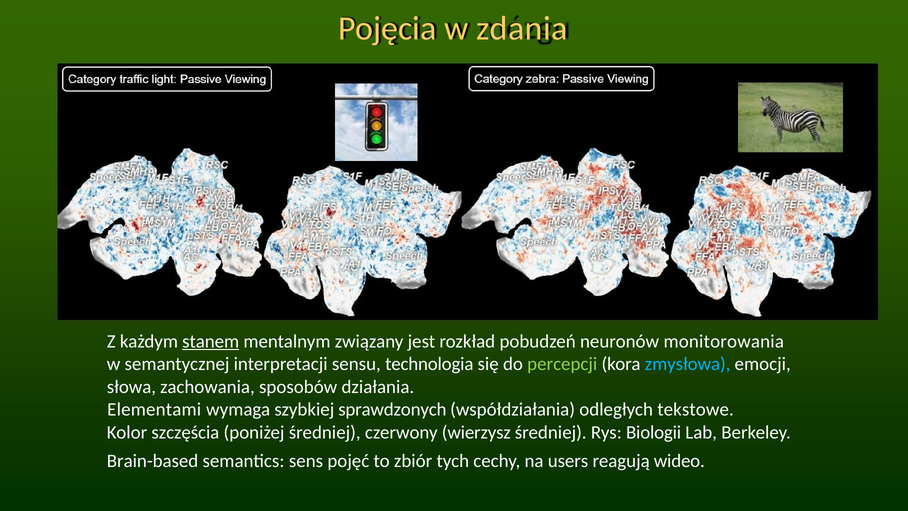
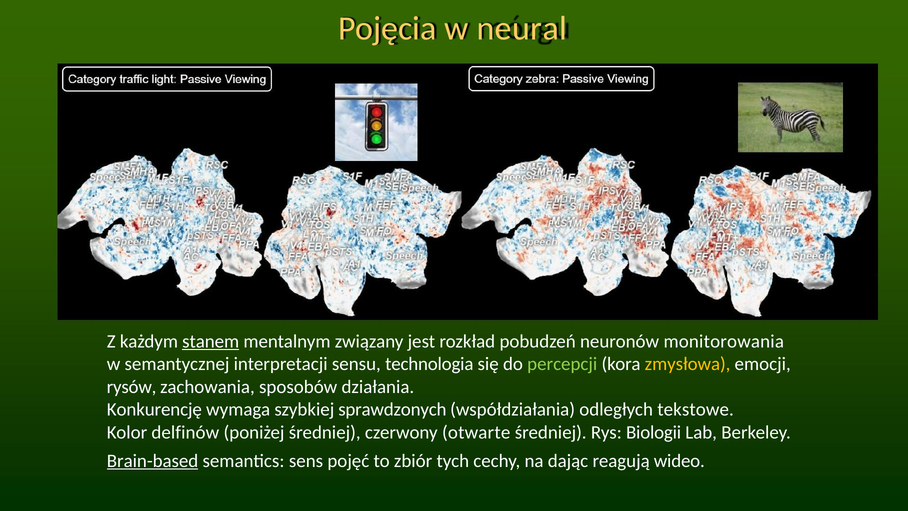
zdania: zdania -> neural (522, 29)
zmysłowa colour: light blue -> yellow (688, 364)
słowa: słowa -> rysów (132, 387)
Elementami: Elementami -> Konkurencję (154, 409)
szczęścia: szczęścia -> delfinów (185, 432)
wierzysz: wierzysz -> otwarte (476, 432)
Brain-based underline: none -> present (153, 461)
users: users -> dając (568, 461)
